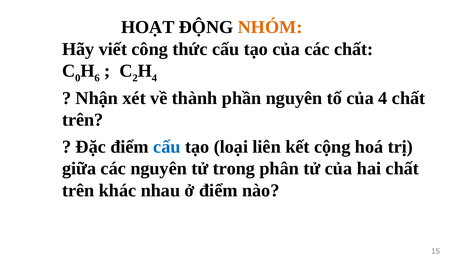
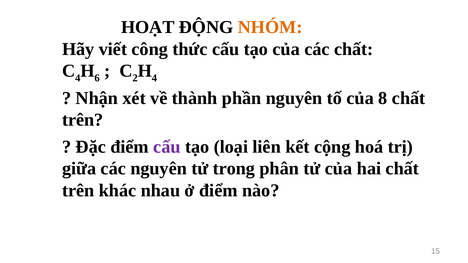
0: 0 -> 4 (78, 78)
của 4: 4 -> 8 (383, 98)
cấu colour: blue -> purple (167, 147)
